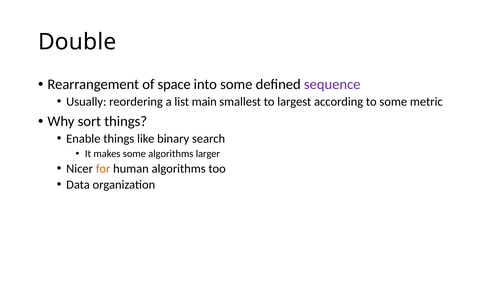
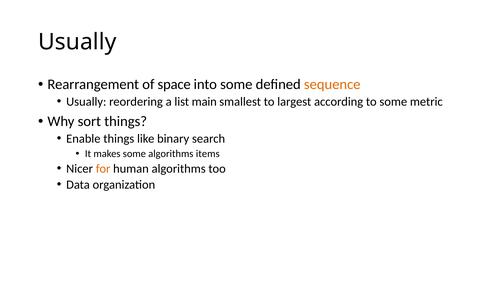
Double: Double -> Usually (77, 42)
sequence colour: purple -> orange (332, 85)
larger: larger -> items (208, 154)
